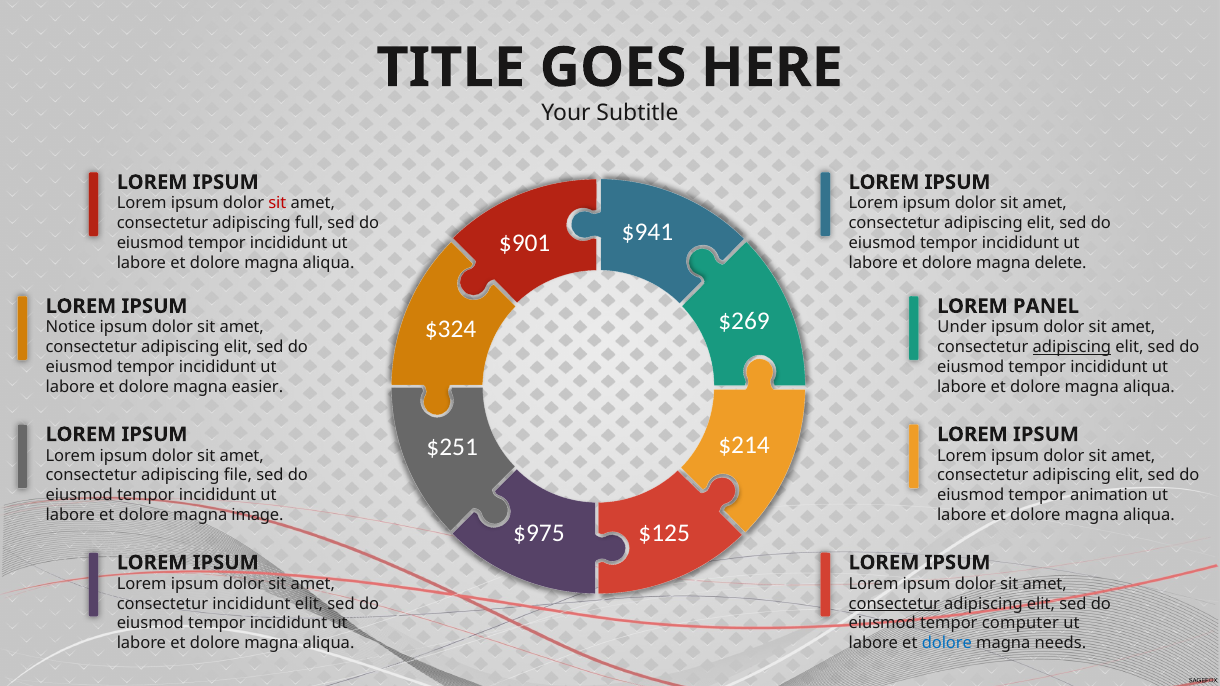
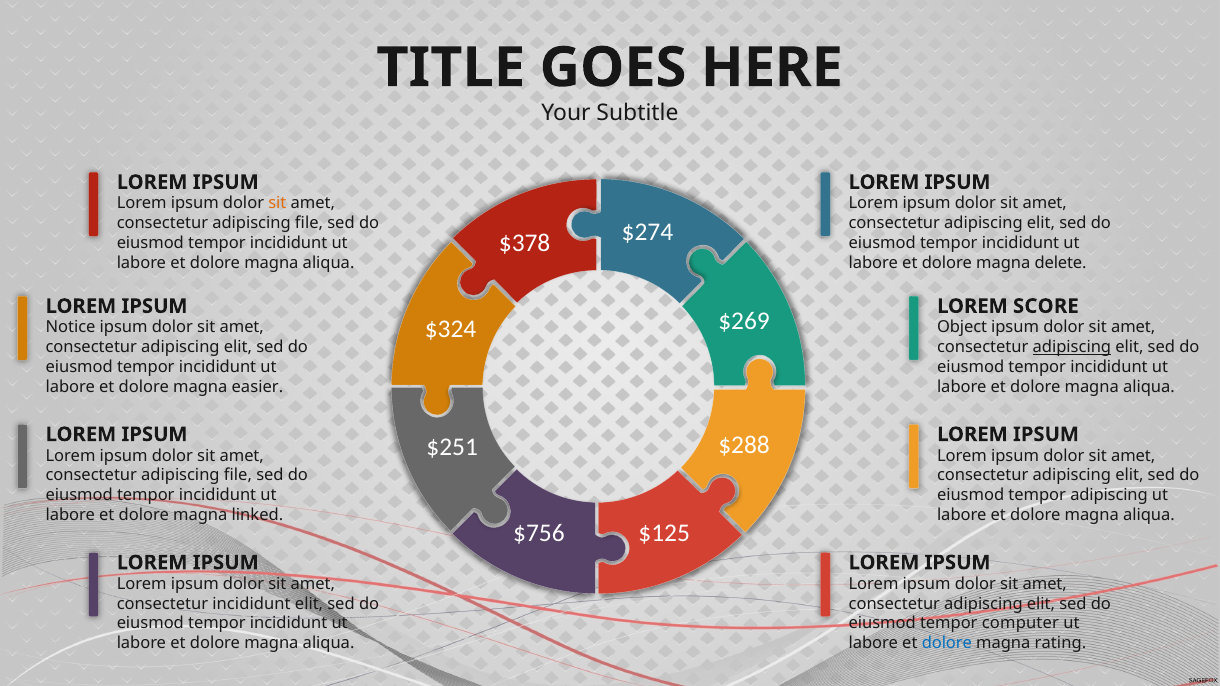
sit colour: red -> orange (277, 204)
full: full -> file (309, 223)
$941: $941 -> $274 (647, 232)
$901: $901 -> $378 (525, 243)
PANEL: PANEL -> SCORE (1046, 306)
Under: Under -> Object (962, 327)
$214: $214 -> $288 (744, 446)
tempor animation: animation -> adipiscing (1109, 495)
image: image -> linked (257, 515)
$975: $975 -> $756 (539, 533)
consectetur underline: present -> none (894, 604)
needs: needs -> rating (1060, 644)
